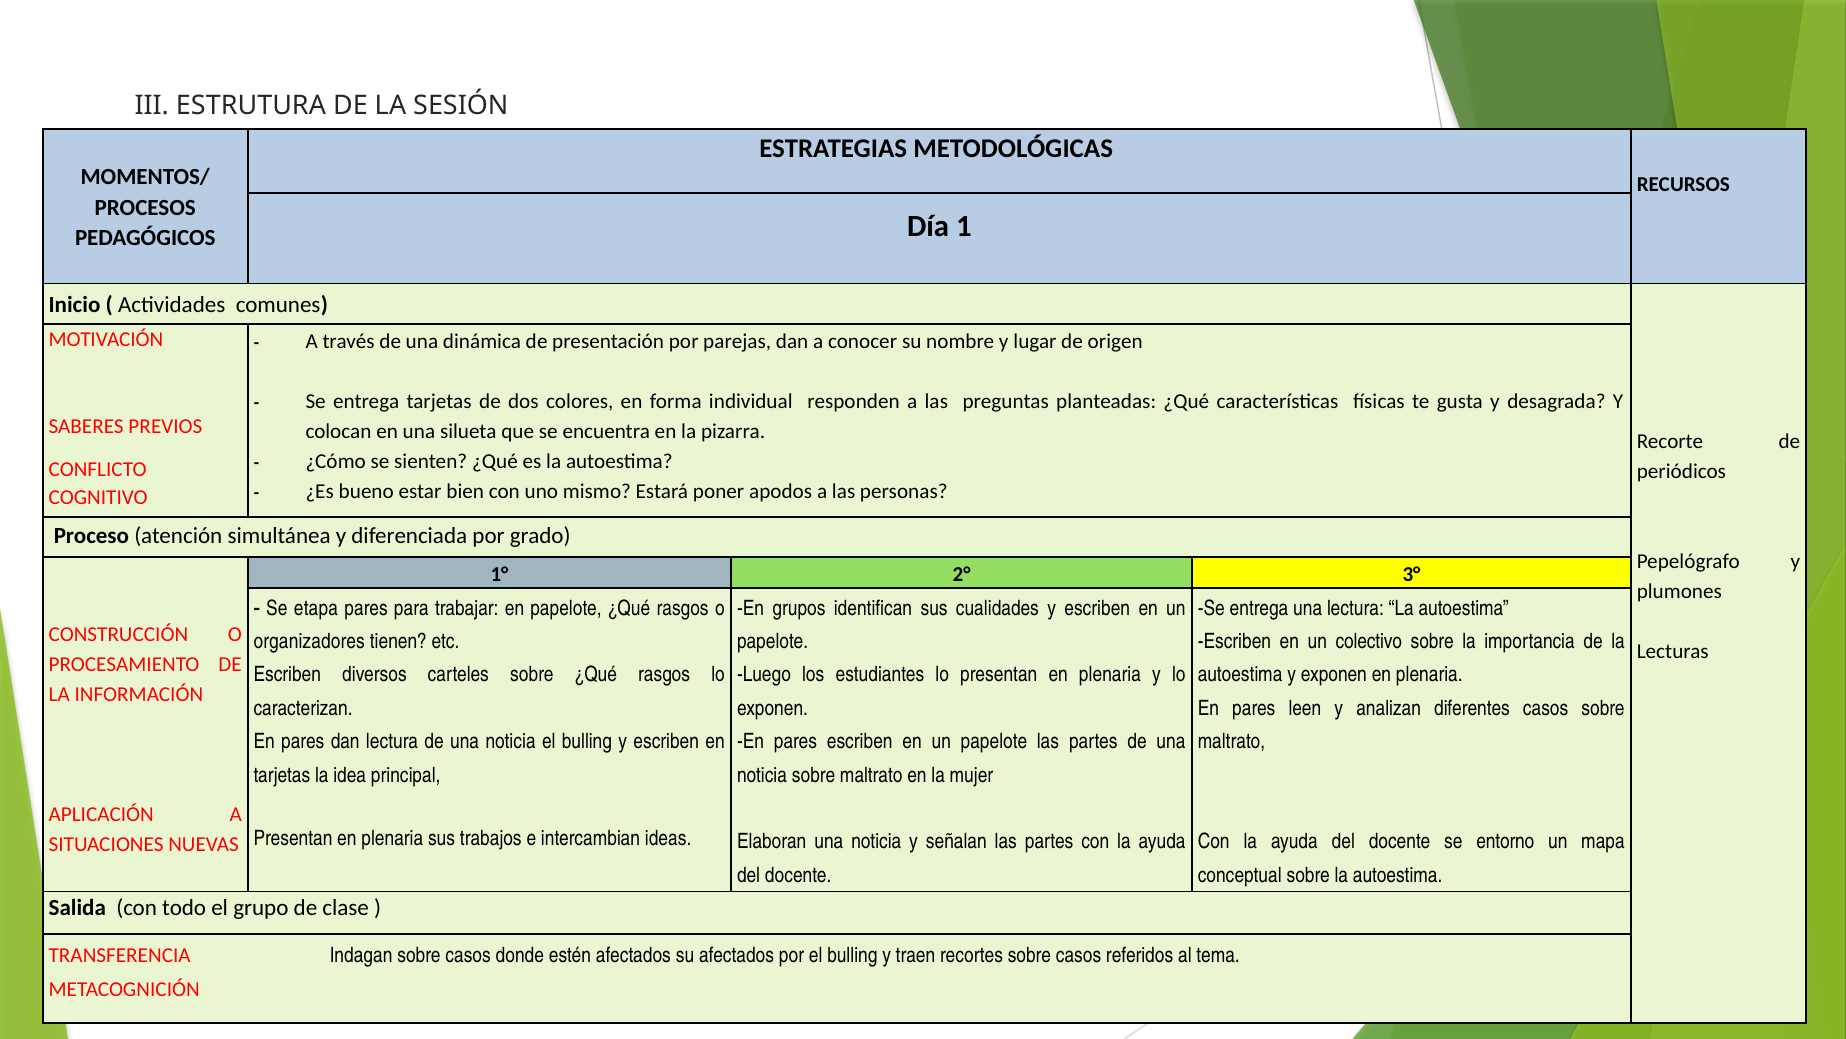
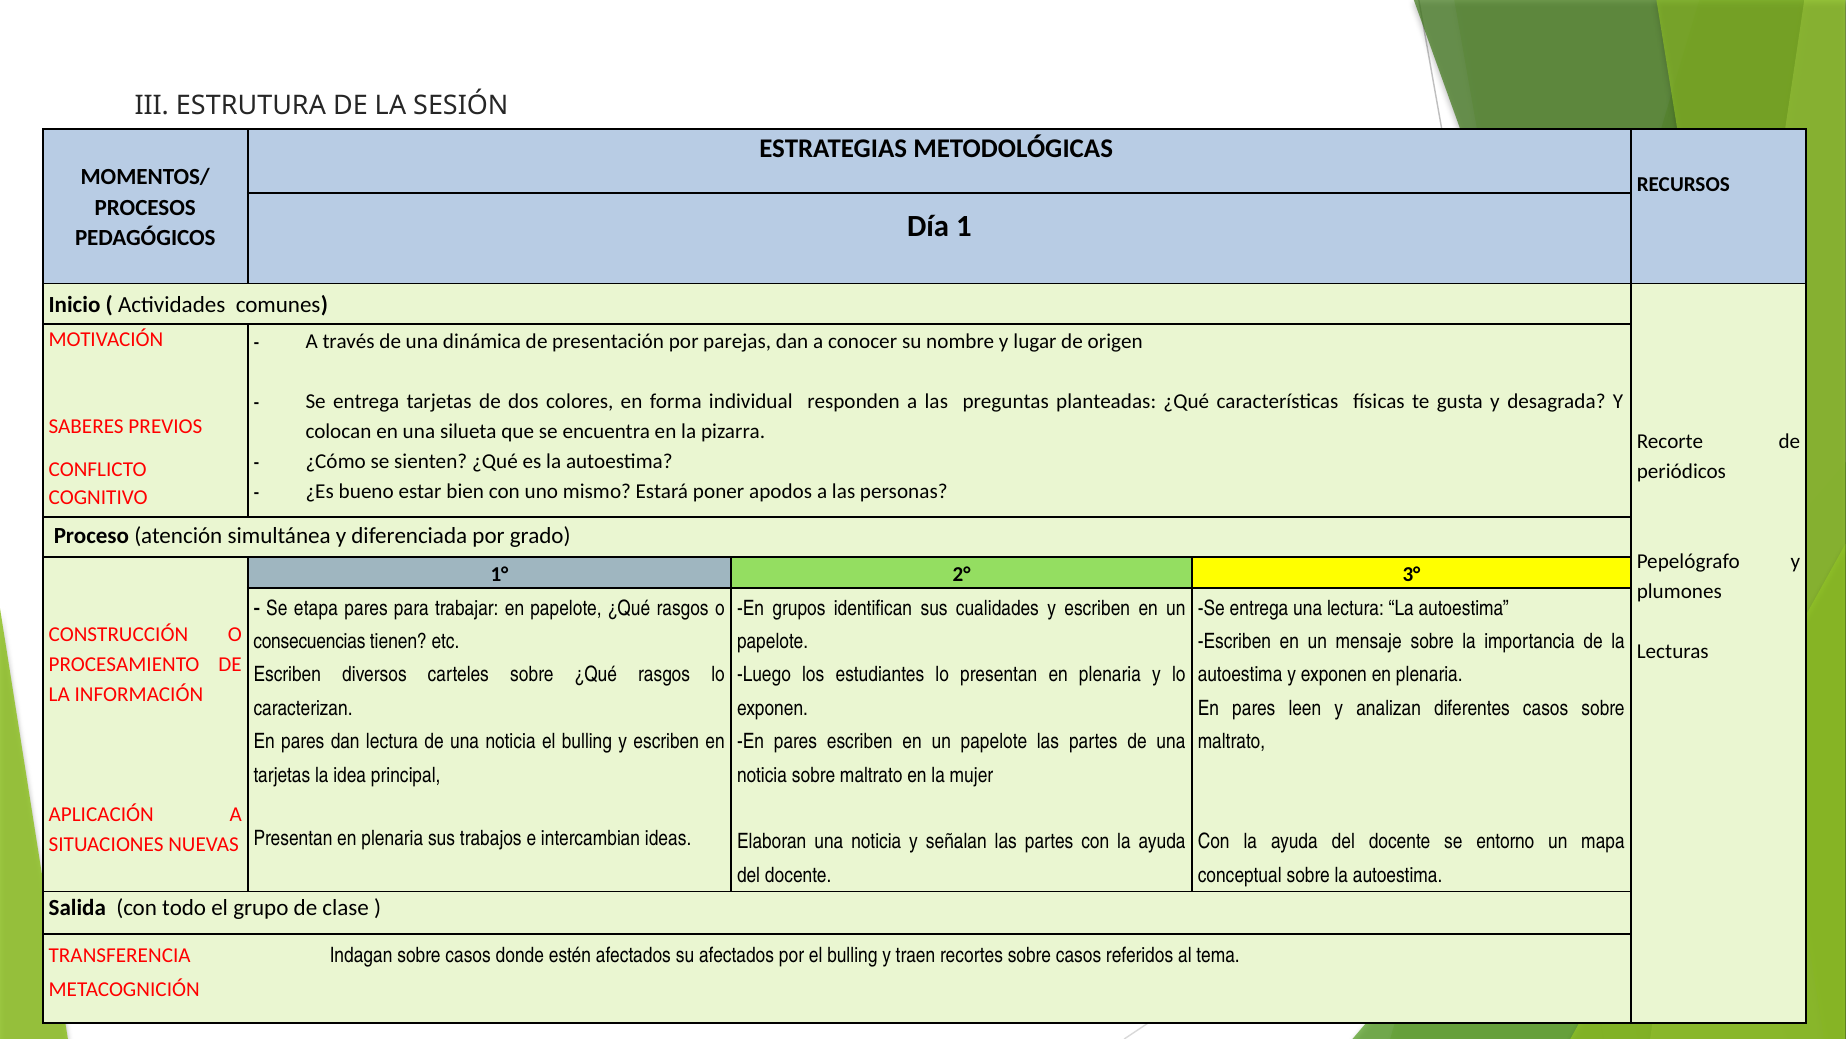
organizadores: organizadores -> consecuencias (309, 641)
colectivo: colectivo -> mensaje (1369, 641)
